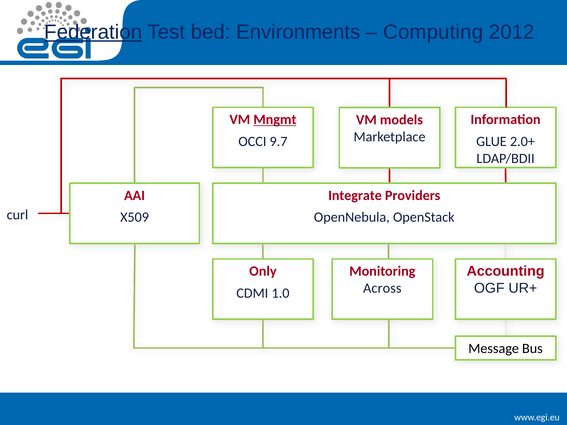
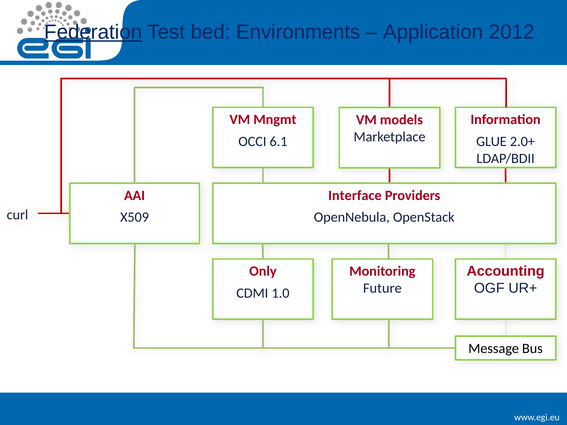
Computing: Computing -> Application (433, 32)
Mngmt underline: present -> none (275, 120)
9.7: 9.7 -> 6.1 (279, 141)
Integrate: Integrate -> Interface (355, 196)
Across: Across -> Future (382, 288)
